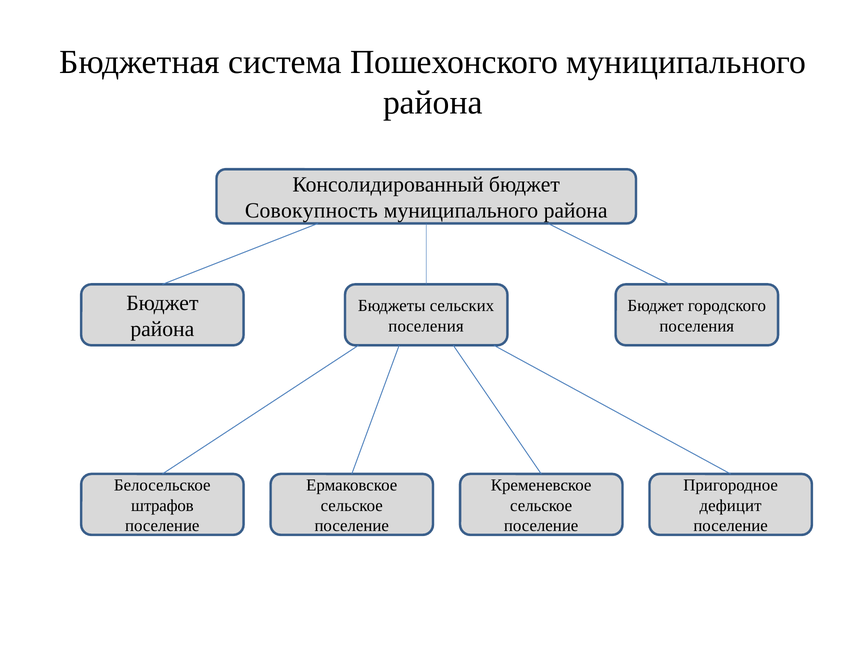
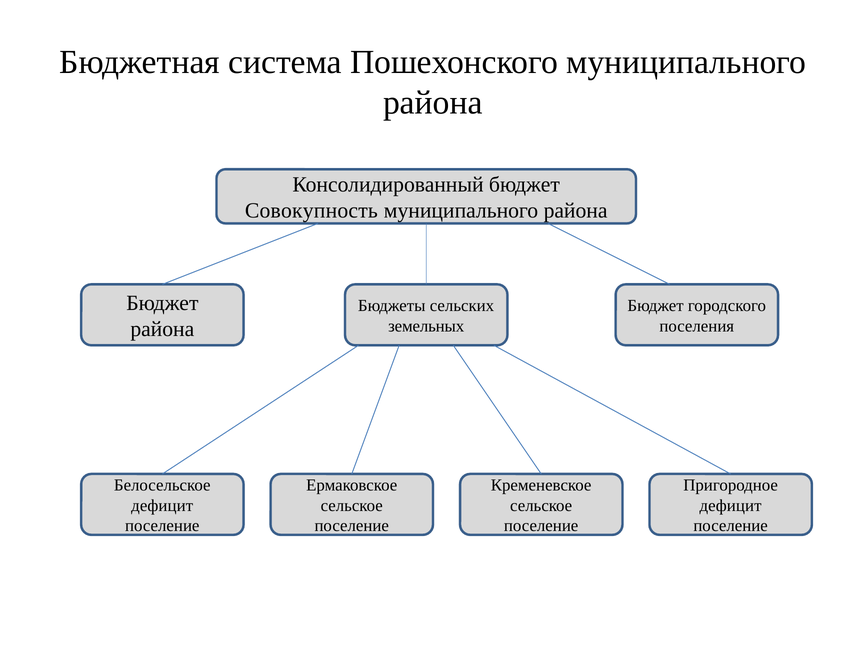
поселения: поселения -> земельных (426, 326)
штрафов: штрафов -> дефицит (162, 505)
